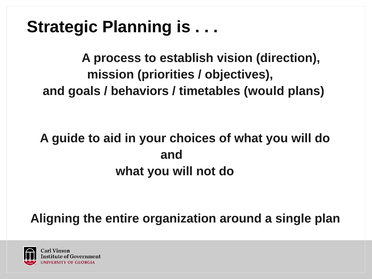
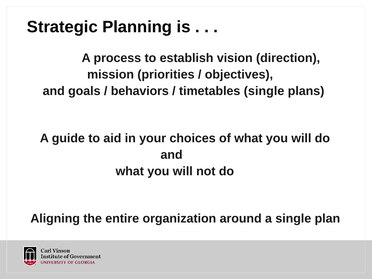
timetables would: would -> single (264, 91)
